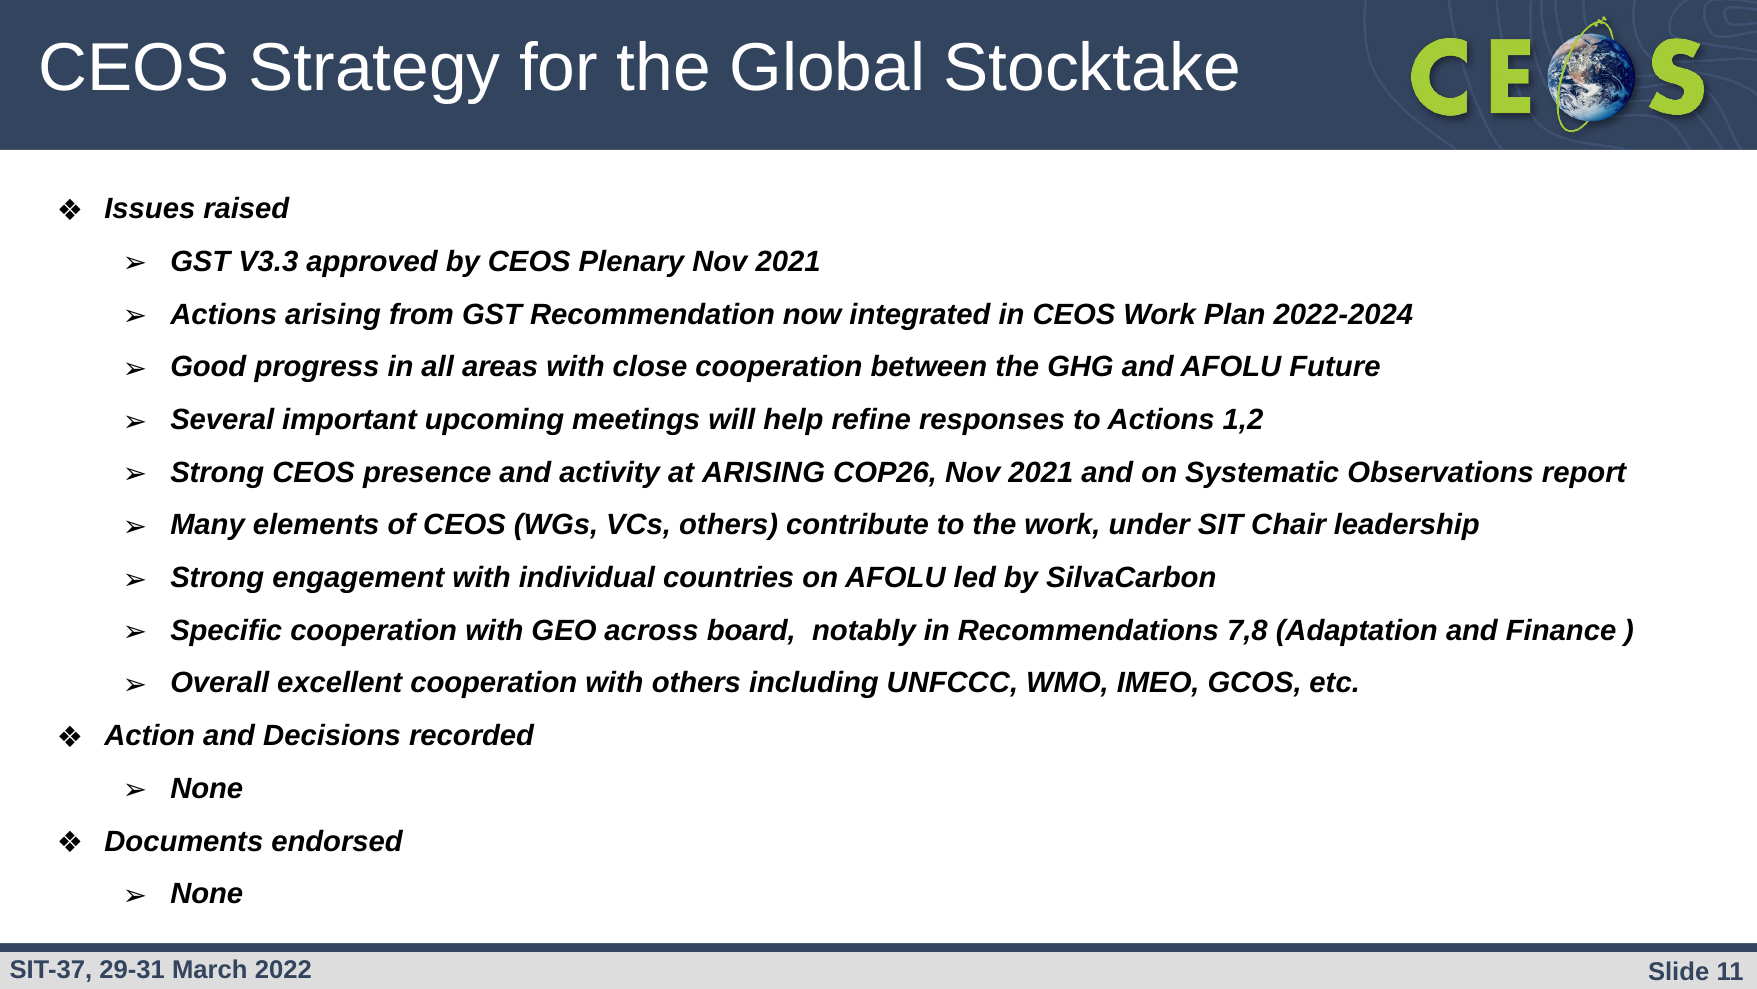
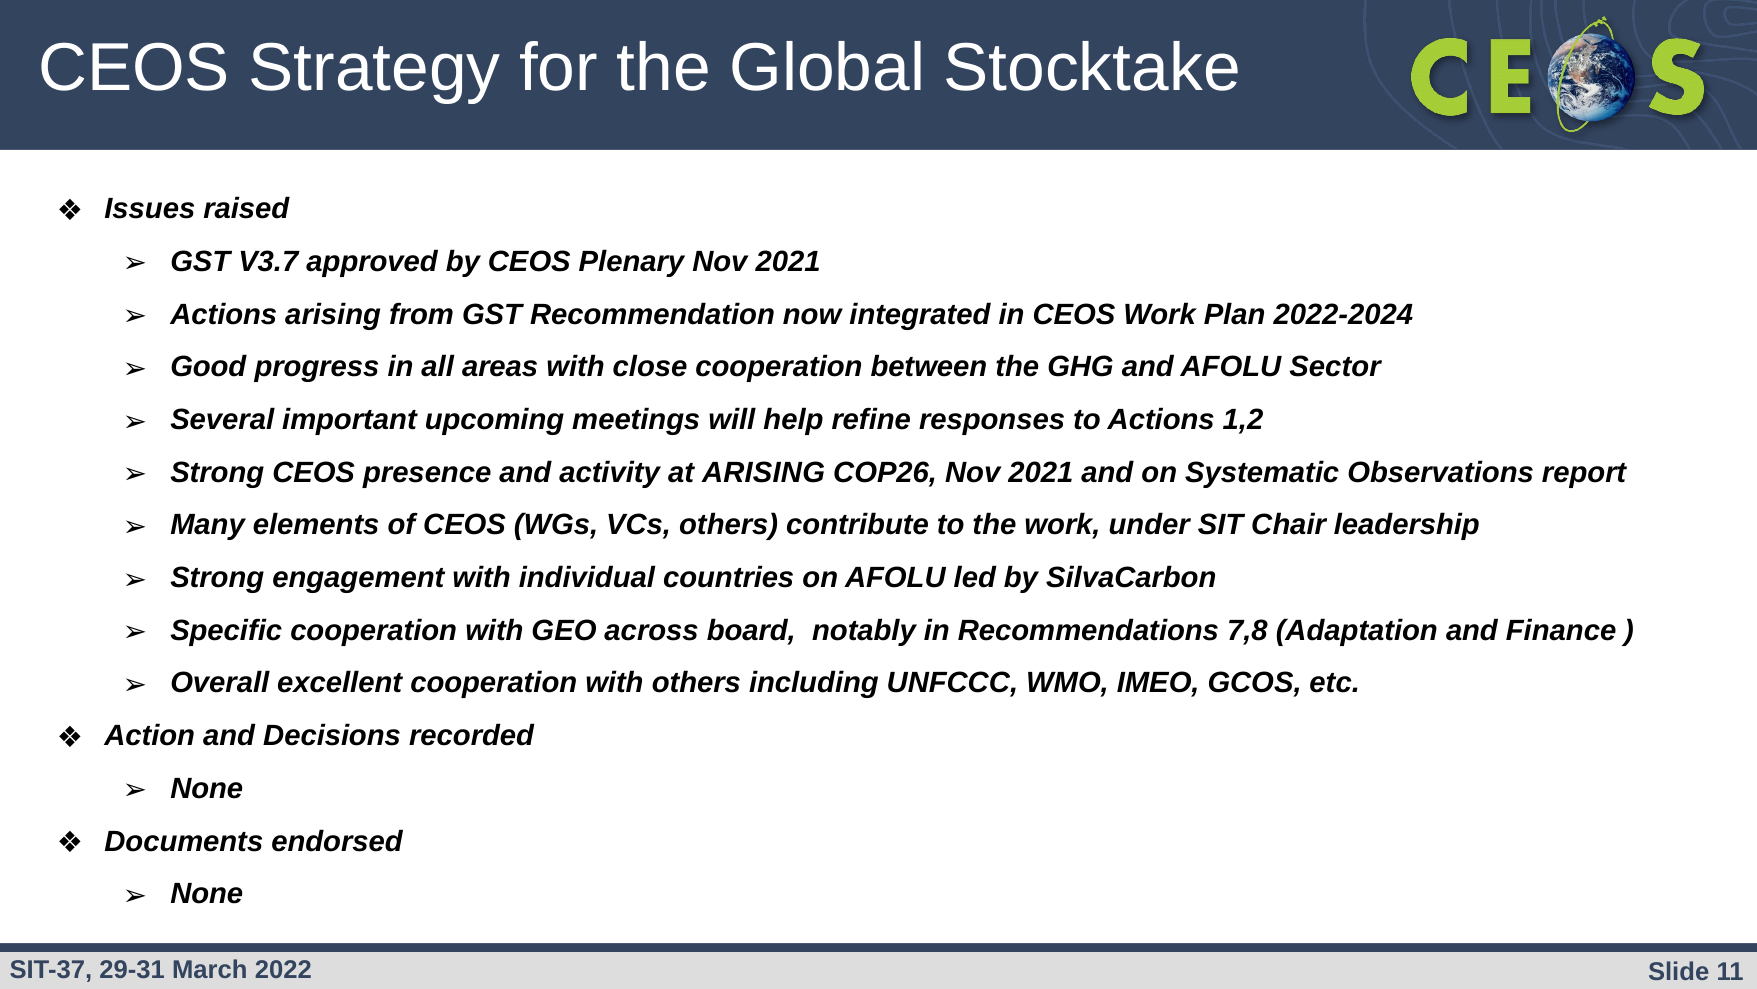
V3.3: V3.3 -> V3.7 (268, 262)
Future: Future -> Sector (1335, 367)
